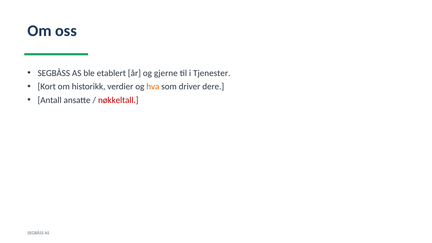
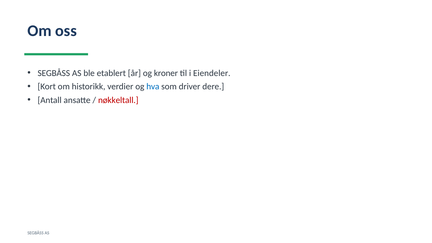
gjerne: gjerne -> kroner (166, 73)
Tjenester: Tjenester -> Eiendeler (212, 73)
hva colour: orange -> blue (153, 87)
